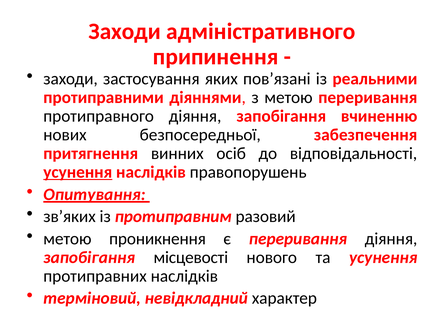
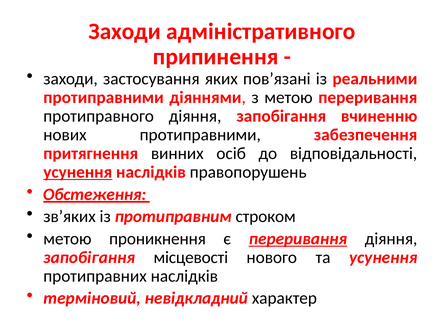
нових безпосередньої: безпосередньої -> протиправними (200, 135)
Опитування: Опитування -> Обстеження (95, 194)
разовий: разовий -> строком (266, 217)
переривання underline: none -> present (298, 239)
